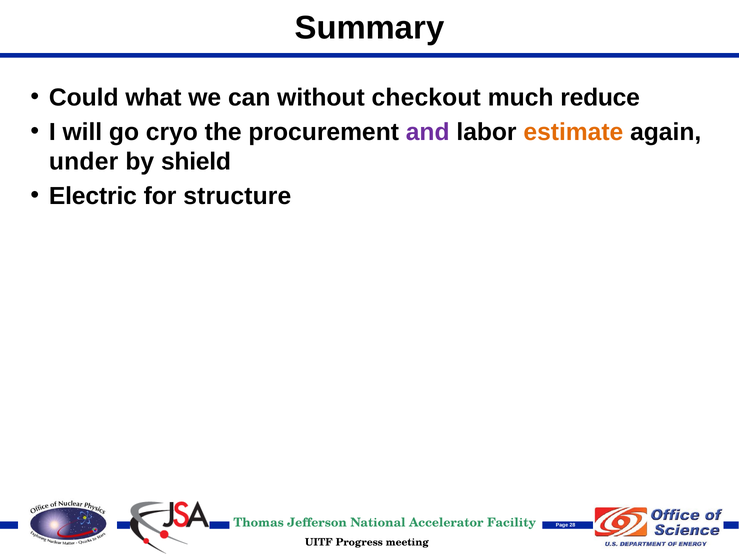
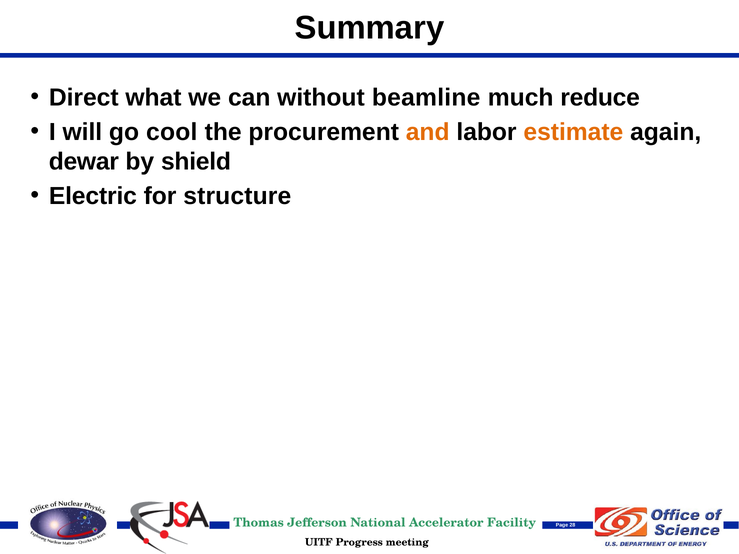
Could: Could -> Direct (84, 98)
checkout: checkout -> beamline (426, 98)
cryo: cryo -> cool (172, 132)
and colour: purple -> orange (428, 132)
under: under -> dewar (84, 162)
